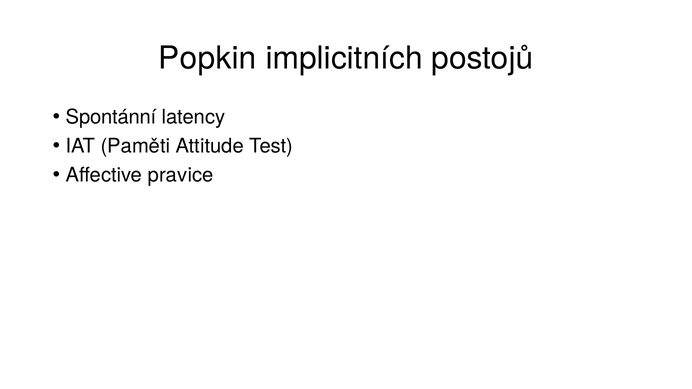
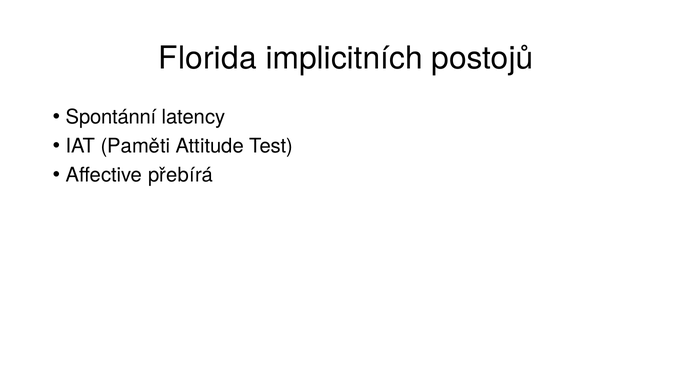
Popkin: Popkin -> Florida (208, 58)
pravice: pravice -> přebírá (181, 175)
